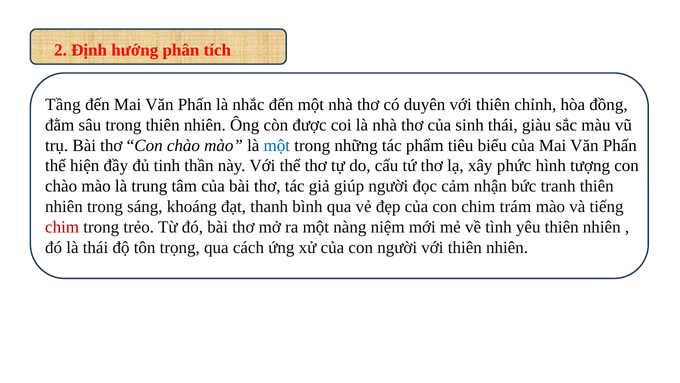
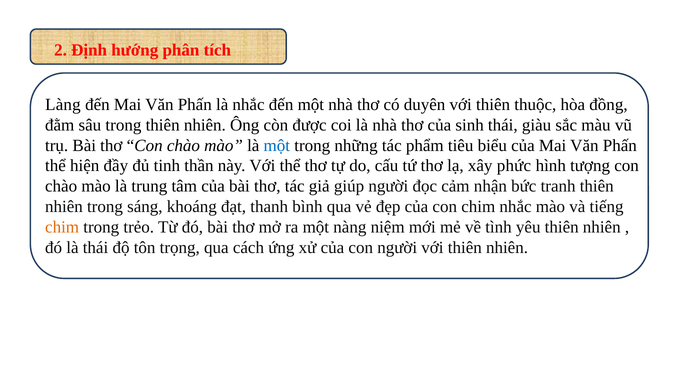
Tầng: Tầng -> Làng (63, 104)
chỉnh: chỉnh -> thuộc (535, 104)
chim trám: trám -> nhắc (516, 206)
chim colour: red -> orange (62, 227)
